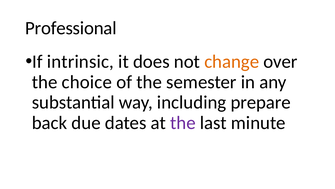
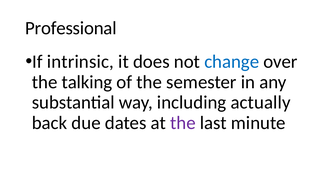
change colour: orange -> blue (232, 61)
choice: choice -> talking (87, 82)
prepare: prepare -> actually (261, 102)
